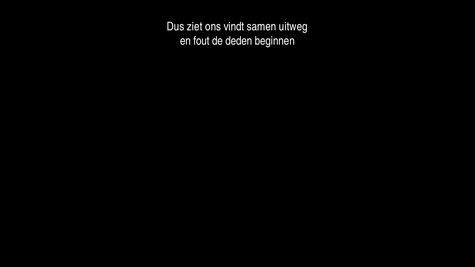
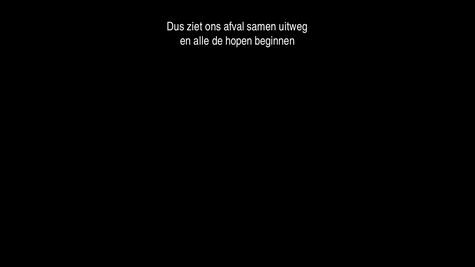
vindt: vindt -> afval (234, 27)
fout: fout -> alle (201, 41)
deden: deden -> hopen (239, 41)
